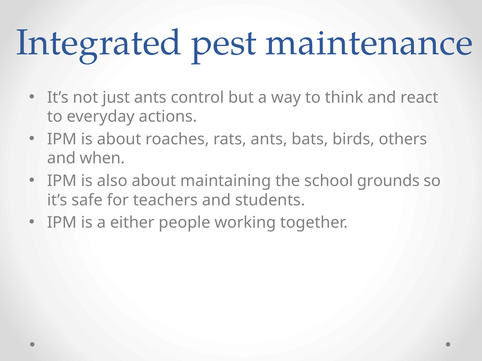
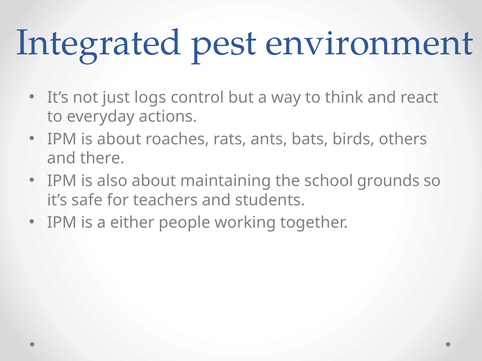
maintenance: maintenance -> environment (369, 43)
just ants: ants -> logs (150, 98)
when: when -> there (102, 159)
